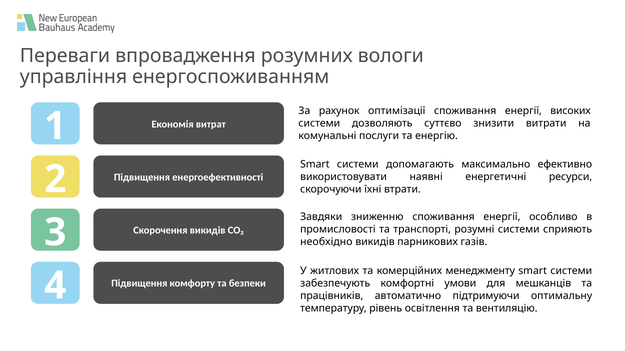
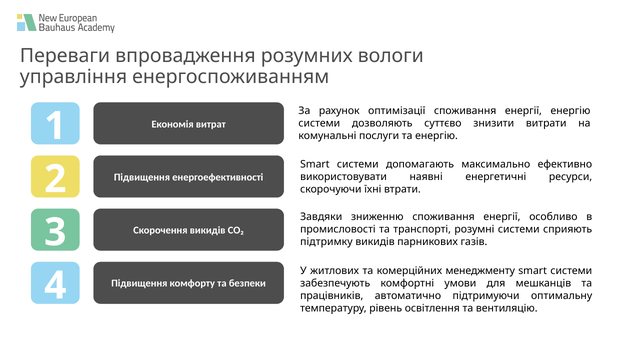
енергії високих: високих -> енергію (570, 111)
необхідно: необхідно -> підтримку (326, 242)
